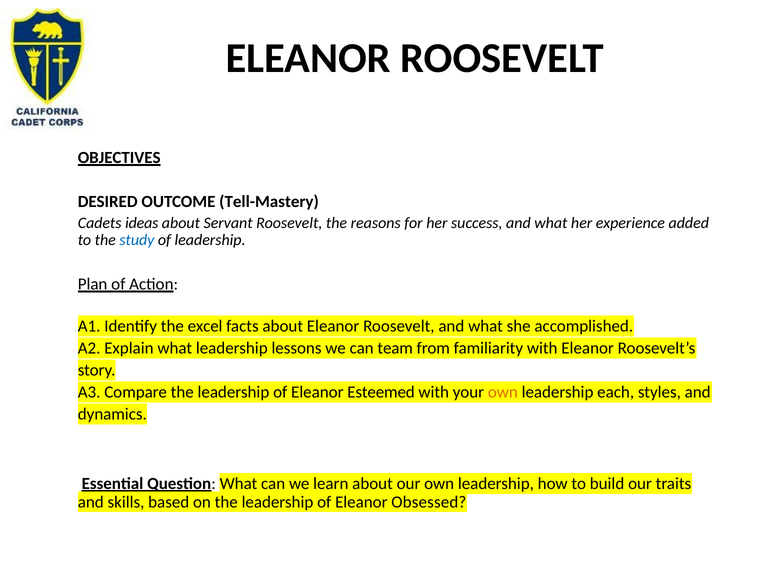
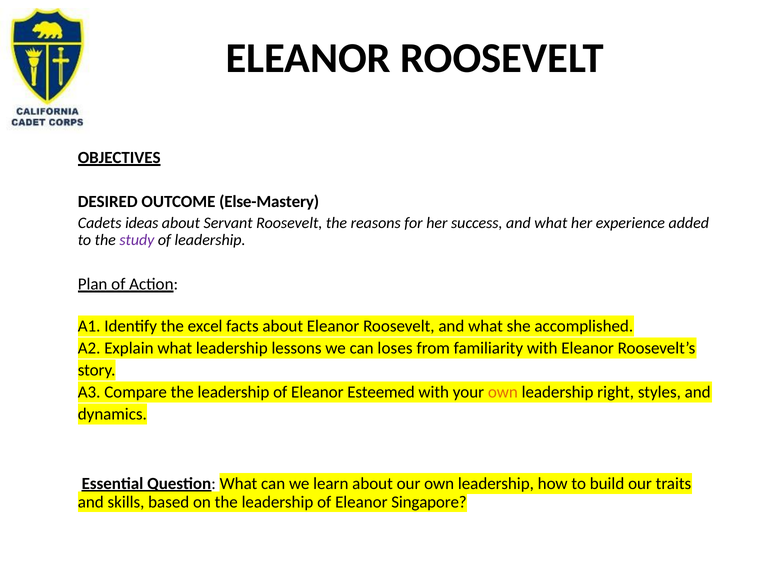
Tell-Mastery: Tell-Mastery -> Else-Mastery (269, 202)
study colour: blue -> purple (137, 240)
team: team -> loses (395, 348)
each: each -> right (616, 393)
Obsessed: Obsessed -> Singapore (429, 502)
